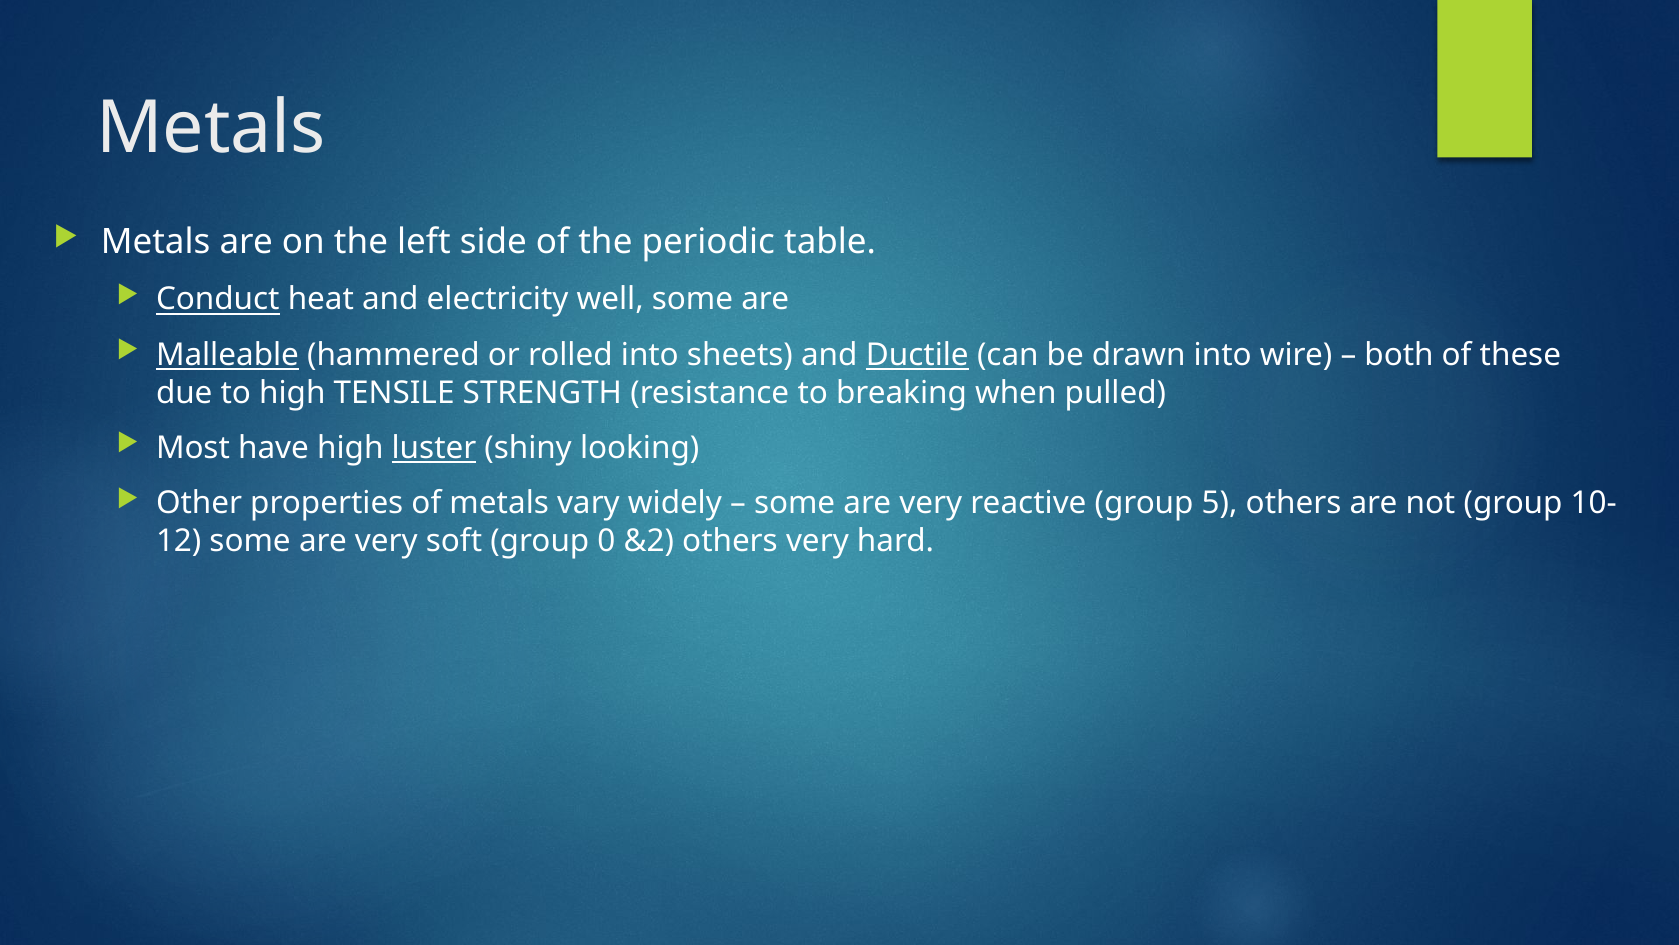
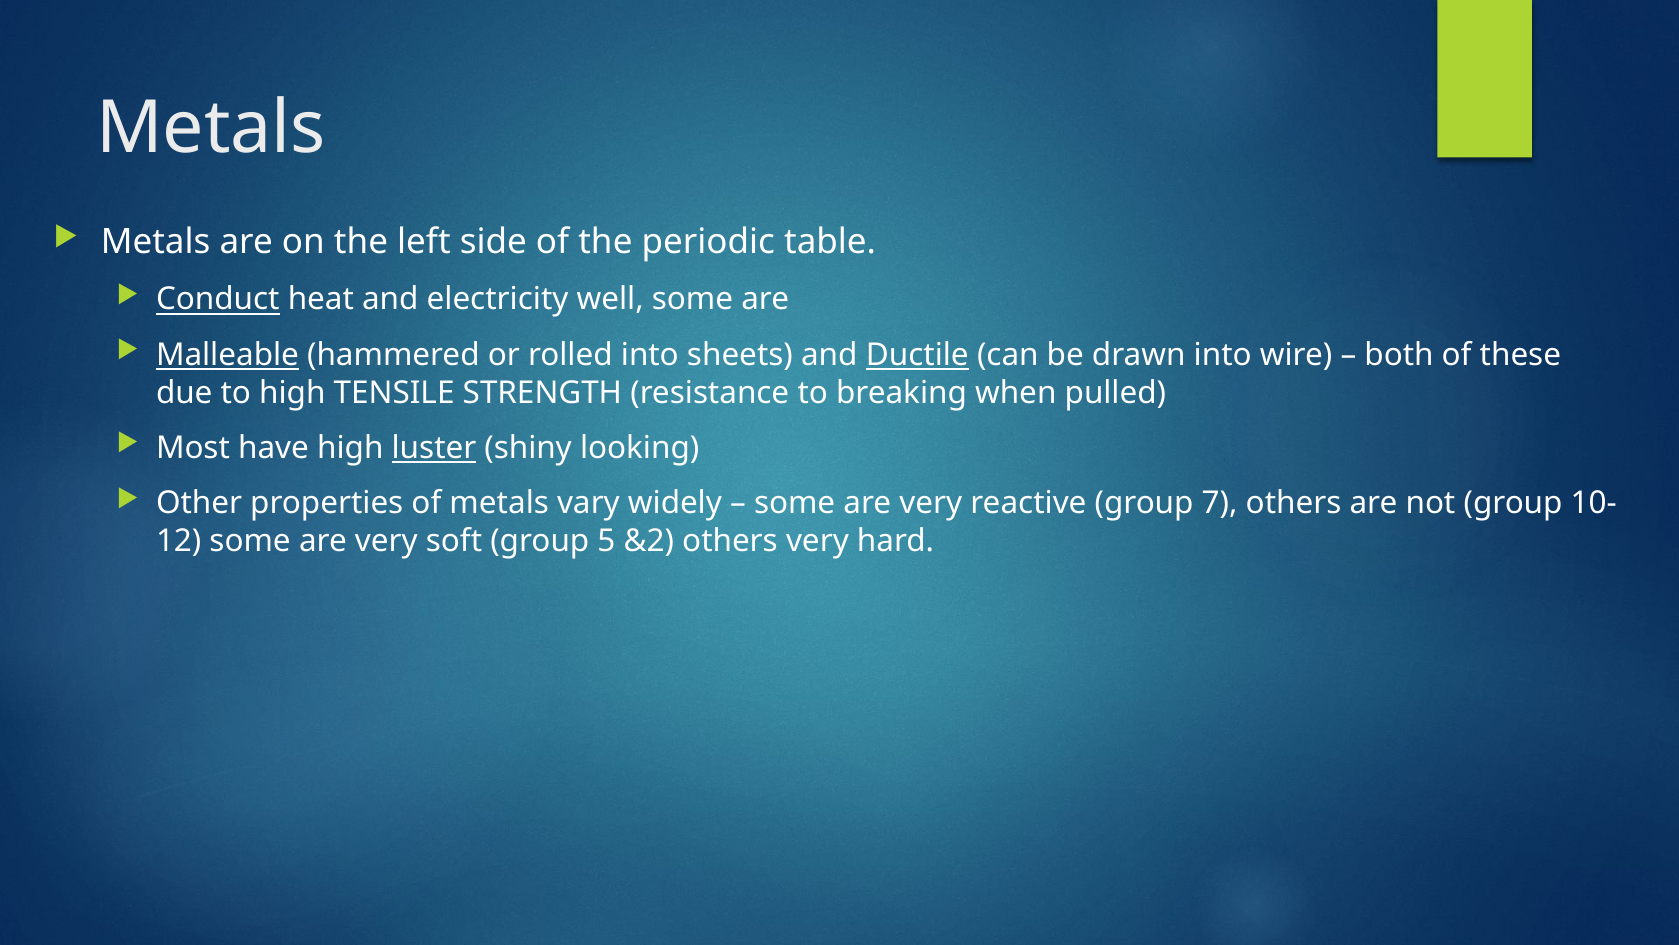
5: 5 -> 7 (1220, 503)
0: 0 -> 5 (606, 541)
